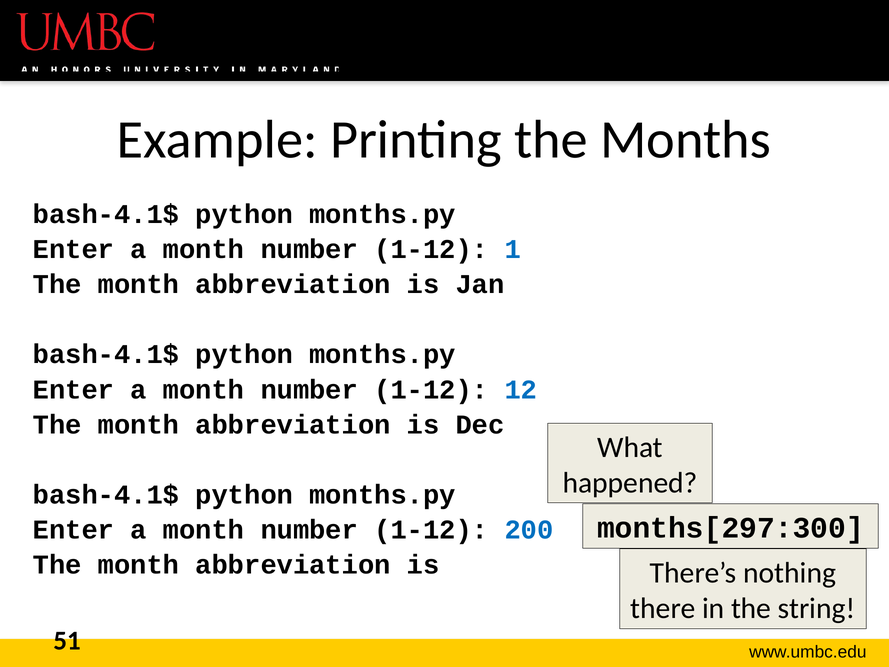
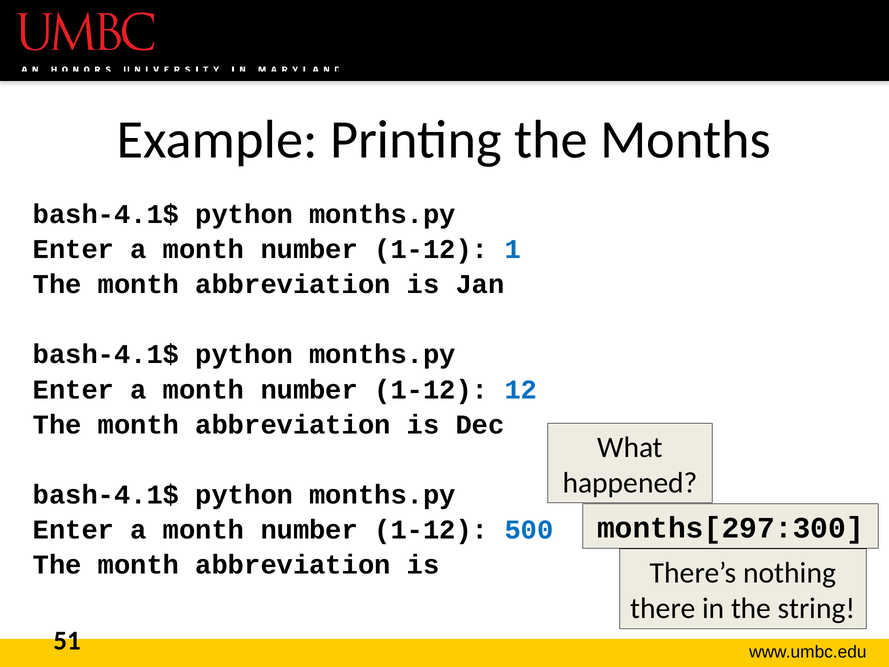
200: 200 -> 500 (529, 530)
